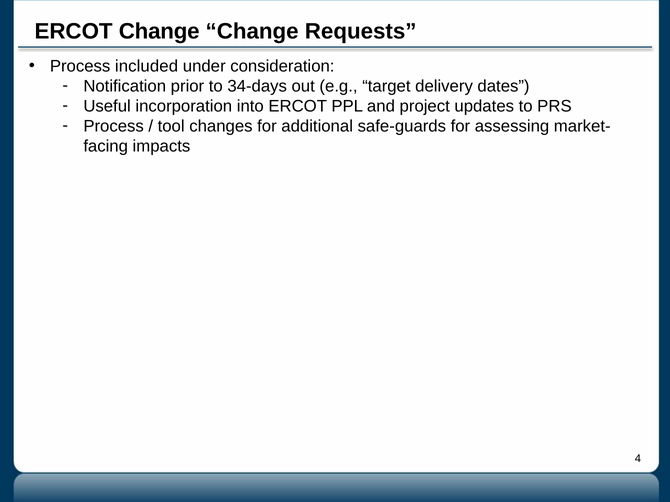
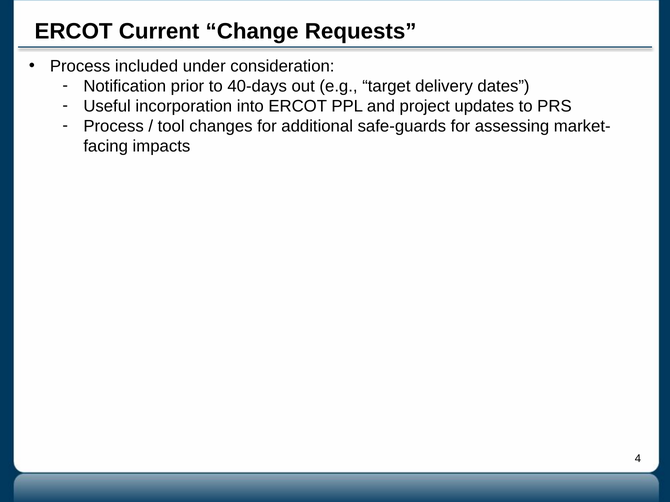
ERCOT Change: Change -> Current (159, 32)
34-days: 34-days -> 40-days (257, 86)
